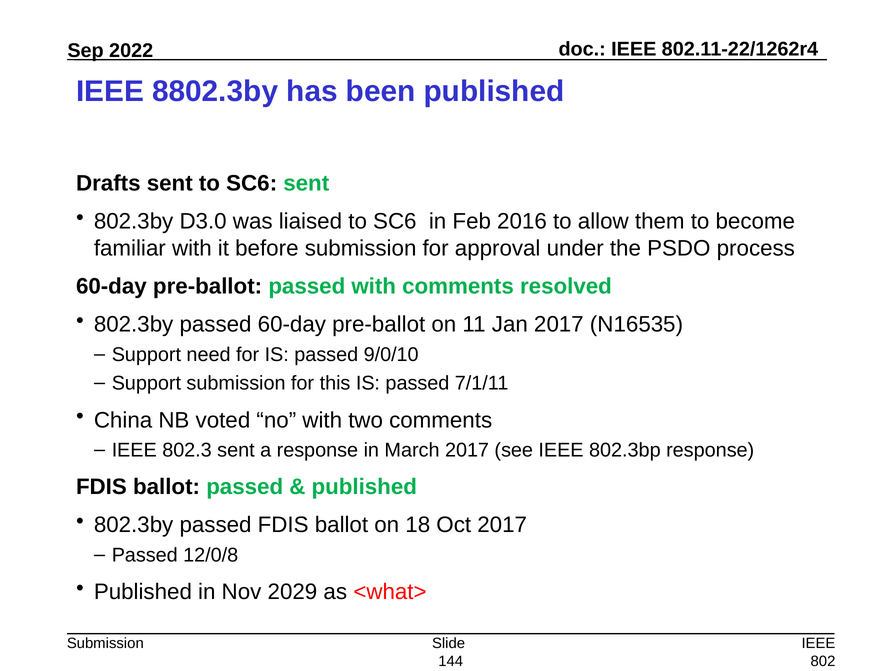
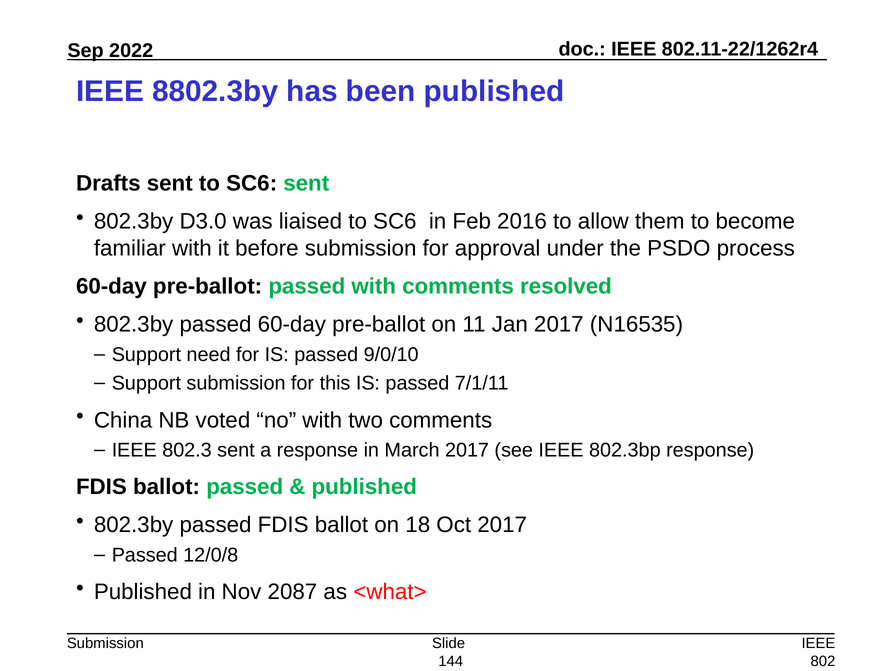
2029: 2029 -> 2087 (292, 591)
